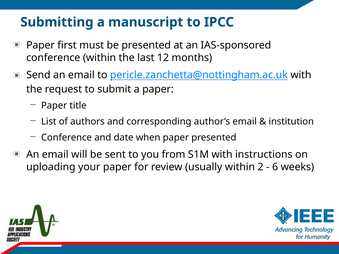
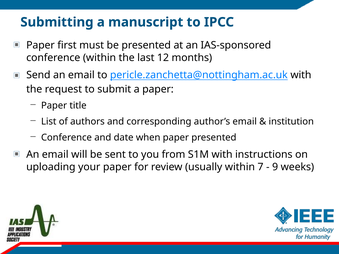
2: 2 -> 7 (261, 167)
6: 6 -> 9 (275, 167)
